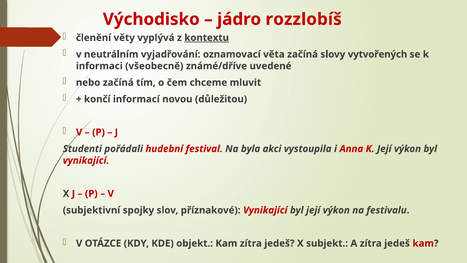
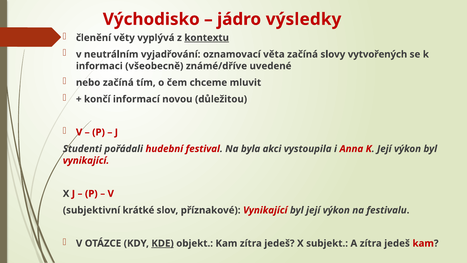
rozzlobíš: rozzlobíš -> výsledky (304, 19)
spojky: spojky -> krátké (138, 210)
KDE underline: none -> present (163, 243)
